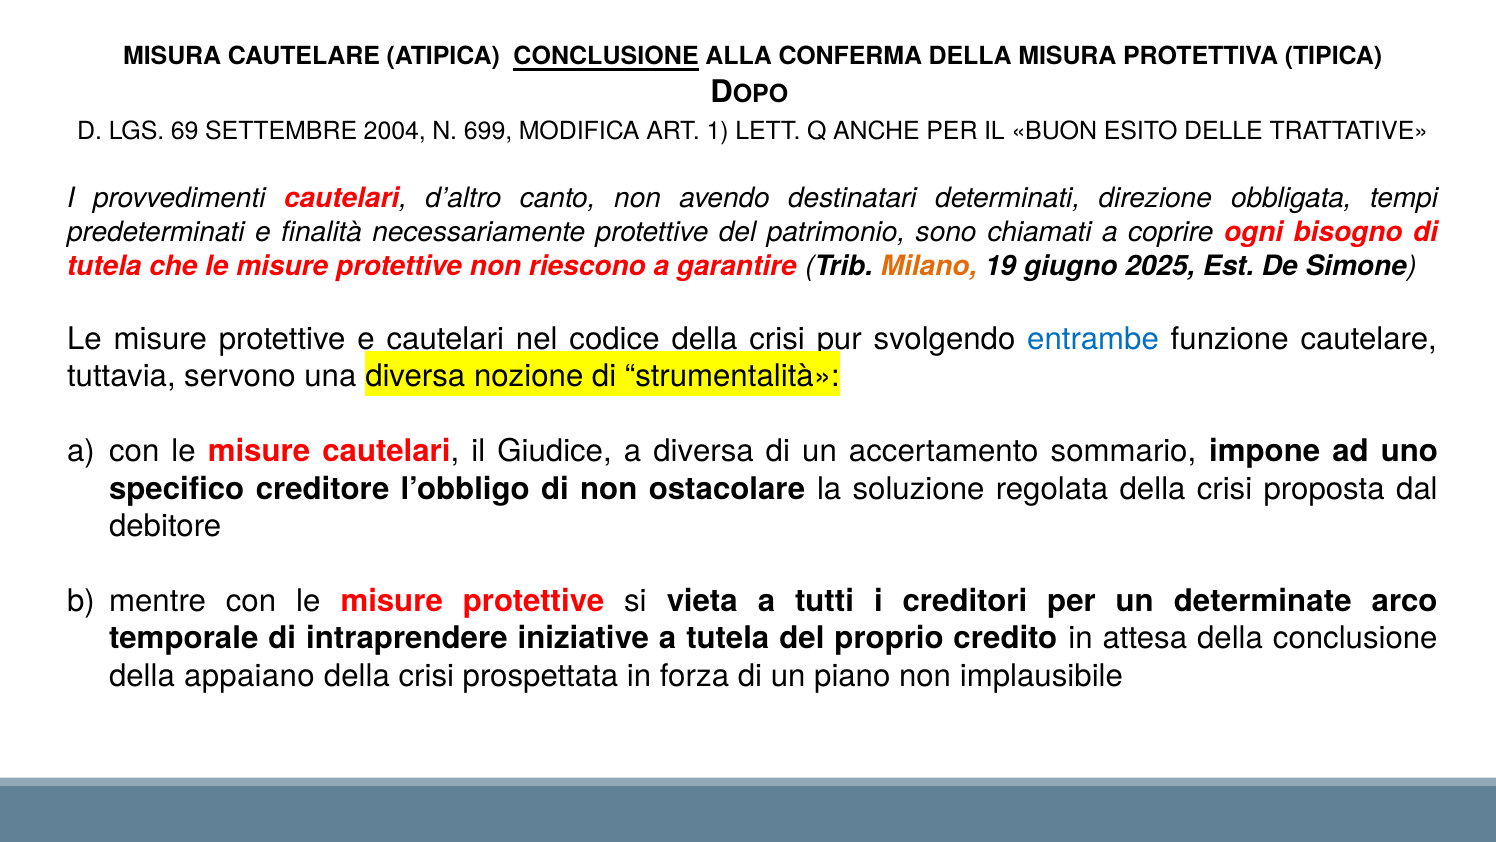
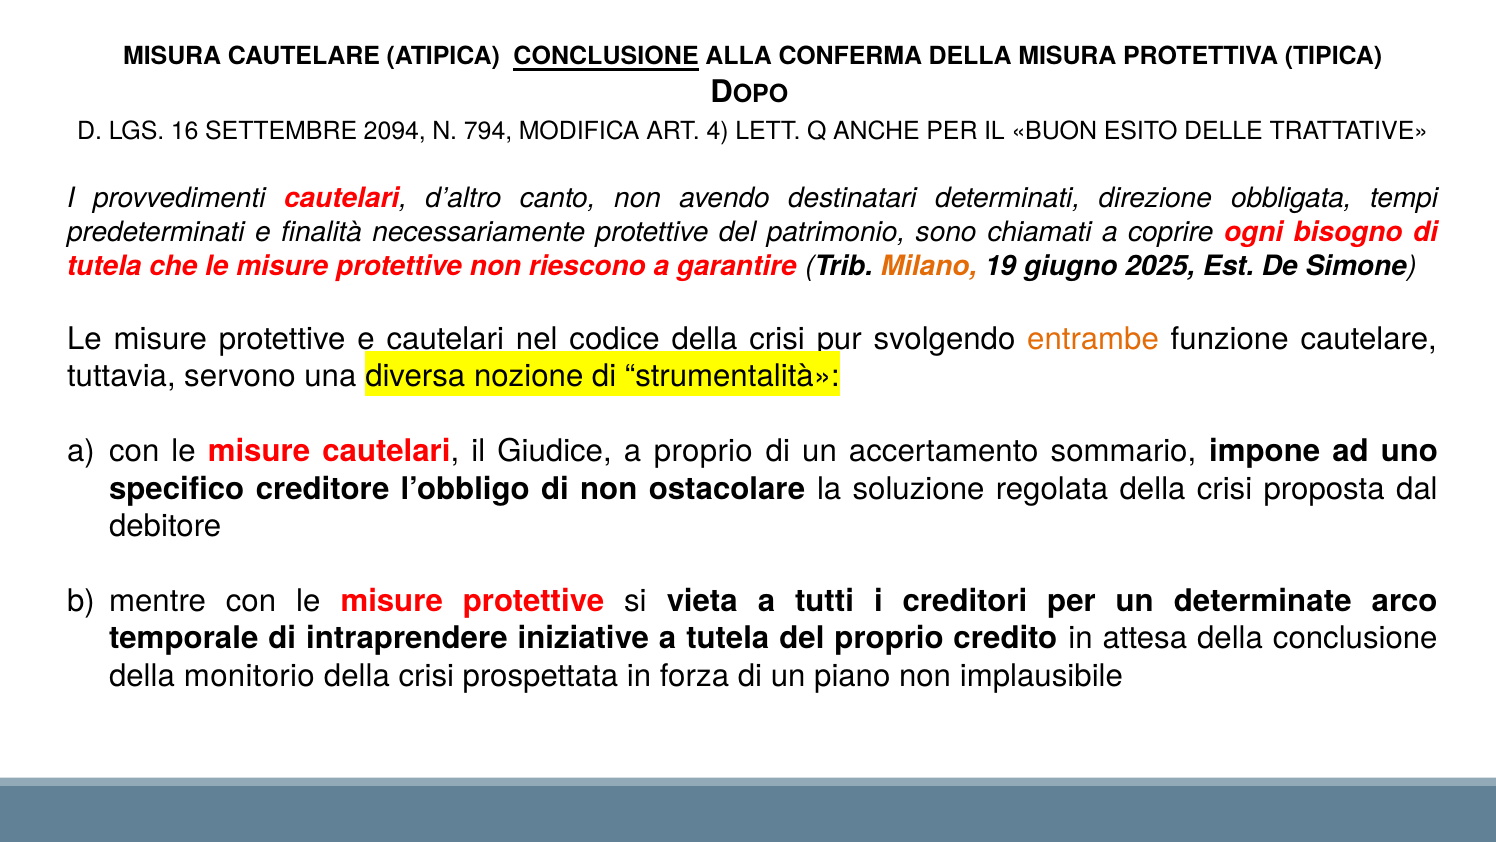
69: 69 -> 16 (185, 131)
2004: 2004 -> 2094 (395, 131)
699: 699 -> 794 (488, 131)
1: 1 -> 4 (718, 131)
entrambe colour: blue -> orange (1093, 339)
a diversa: diversa -> proprio (703, 451)
appaiano: appaiano -> monitorio (249, 675)
